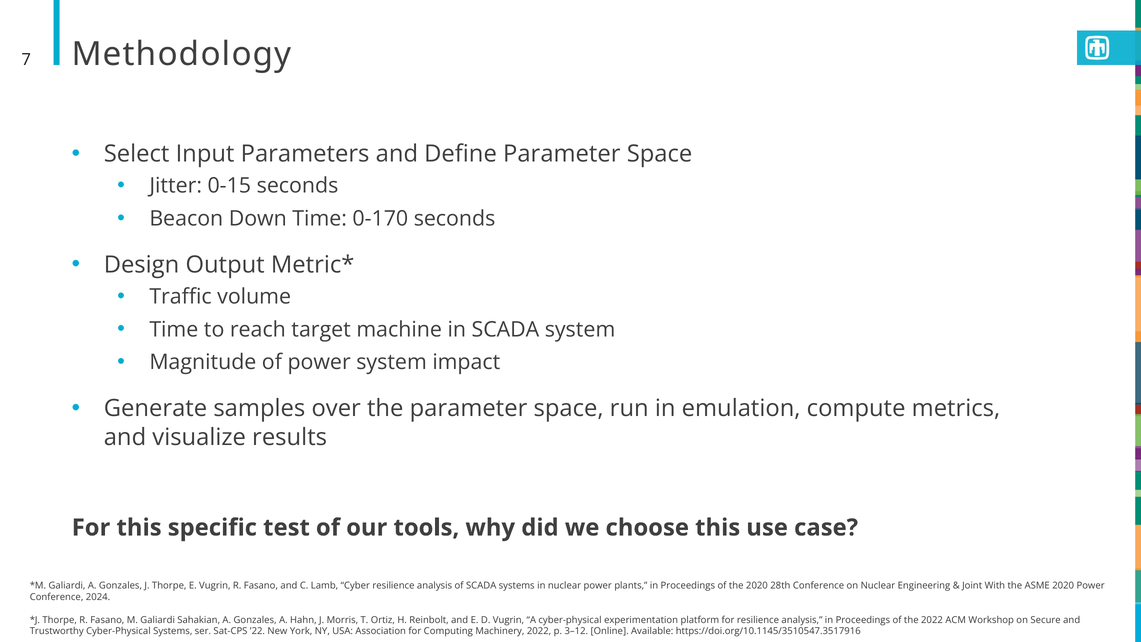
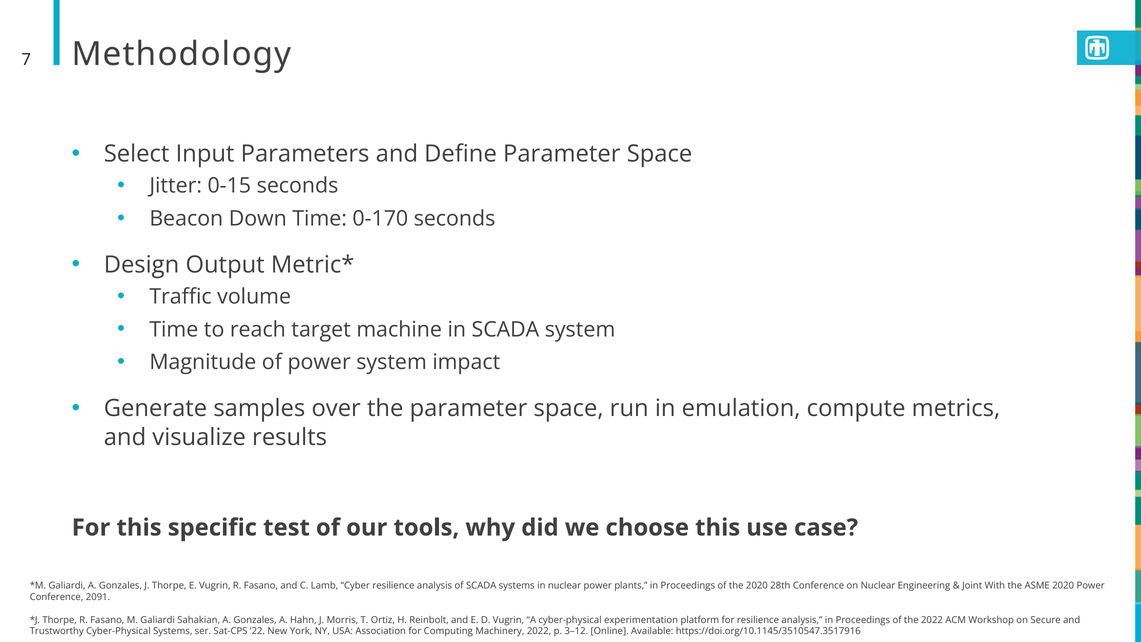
2024: 2024 -> 2091 (98, 597)
